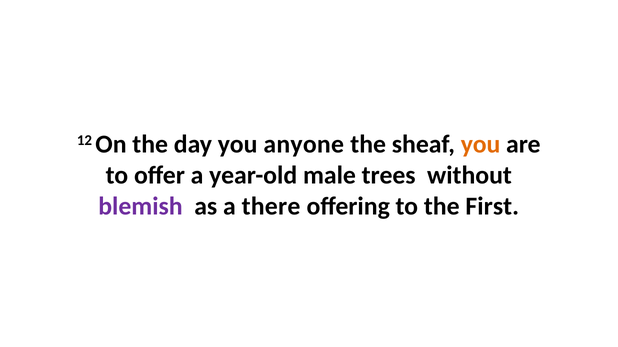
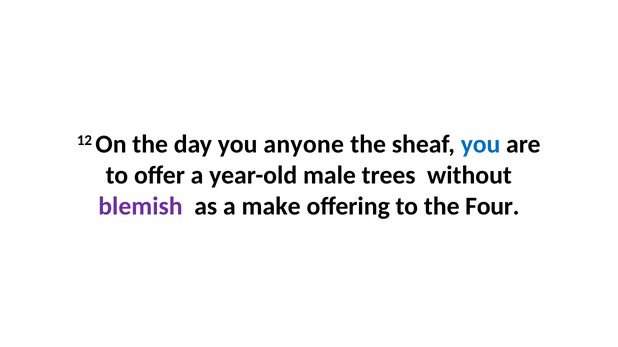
you colour: orange -> blue (481, 145)
there: there -> make (271, 206)
First: First -> Four (492, 206)
